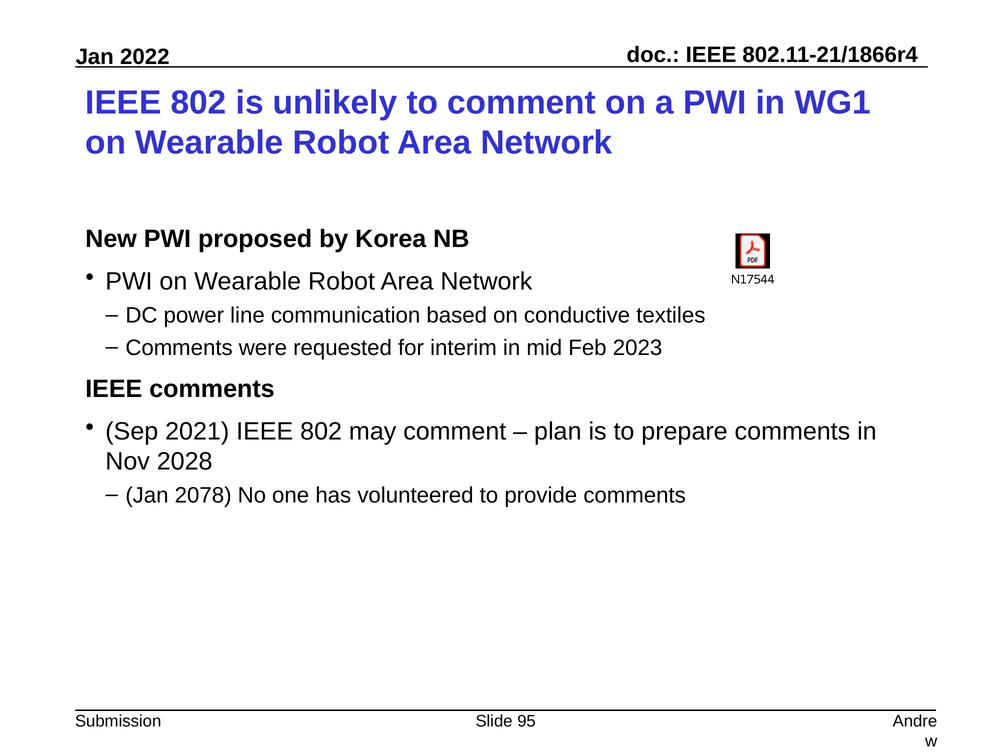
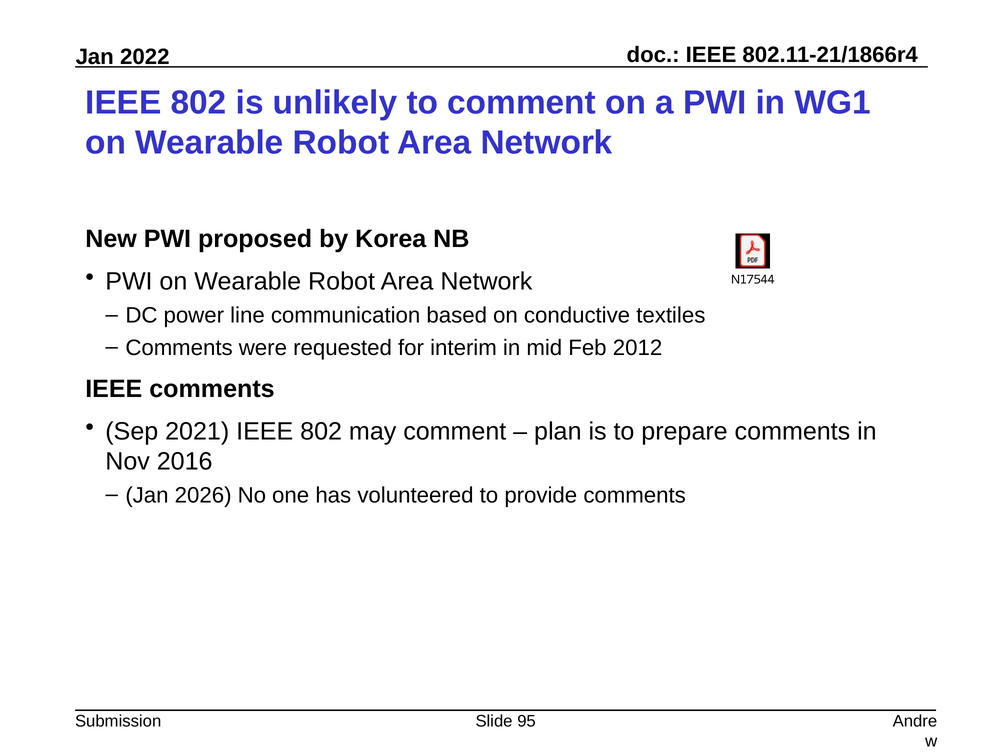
2023: 2023 -> 2012 (638, 348)
2028: 2028 -> 2016 (185, 462)
2078: 2078 -> 2026 (203, 496)
